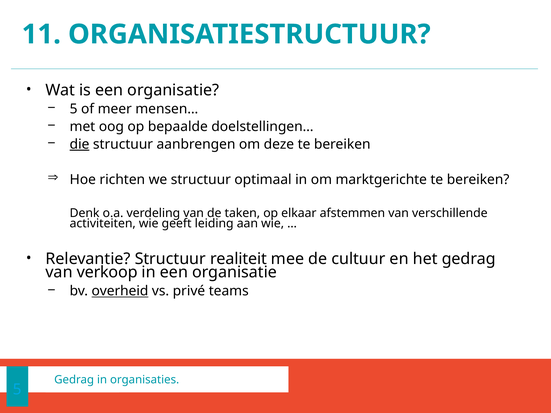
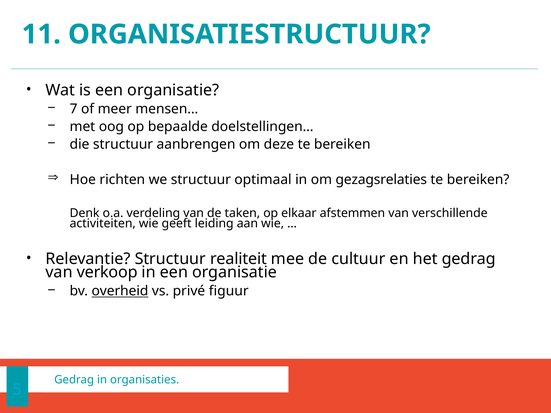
5: 5 -> 7 (74, 109)
die underline: present -> none (80, 144)
marktgerichte: marktgerichte -> gezagsrelaties (381, 180)
teams: teams -> figuur (229, 291)
